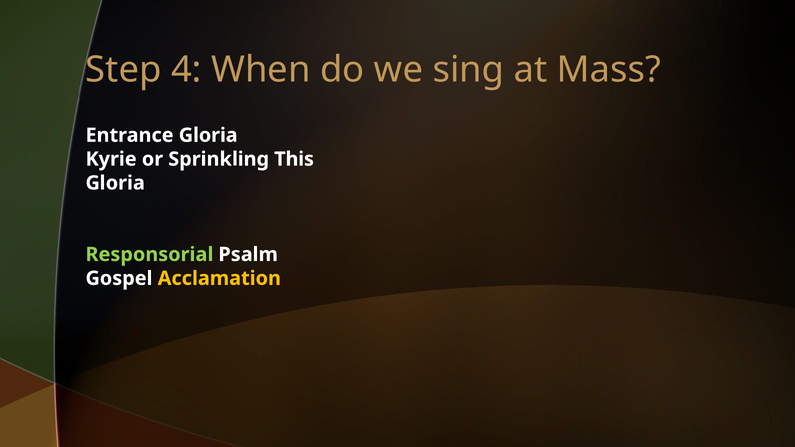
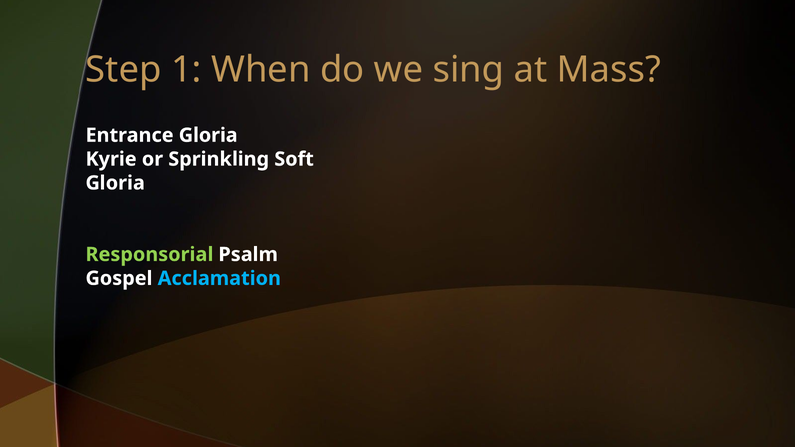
4: 4 -> 1 (186, 70)
This: This -> Soft (294, 159)
Acclamation colour: yellow -> light blue (219, 278)
